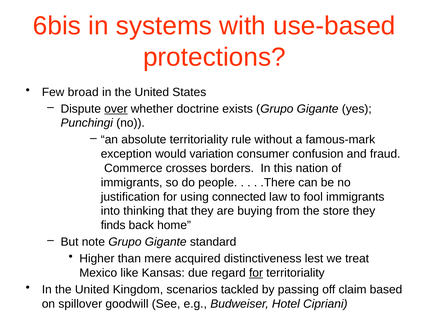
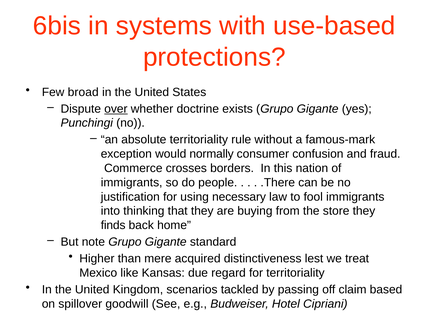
variation: variation -> normally (212, 154)
connected: connected -> necessary (239, 197)
for underline: present -> none (256, 274)
